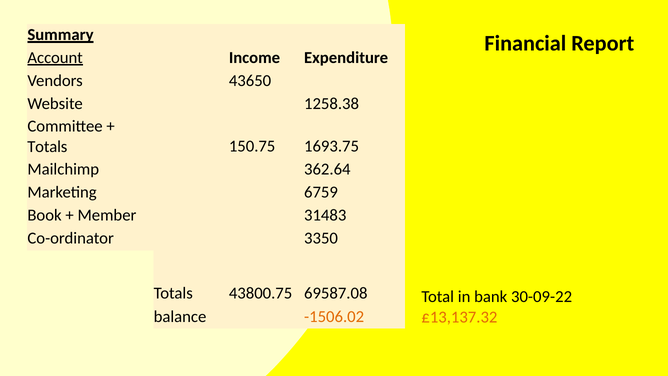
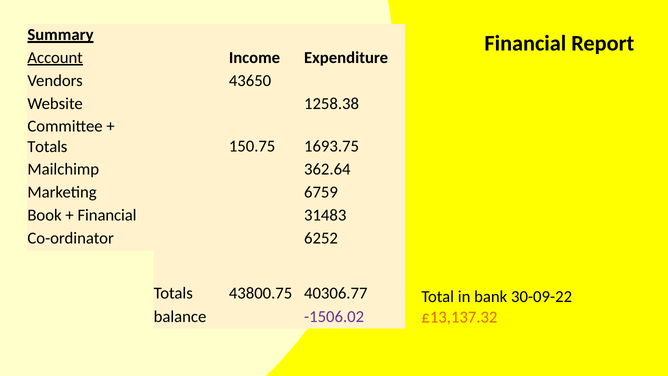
Member: Member -> Financial (107, 215)
3350: 3350 -> 6252 (321, 238)
69587.08: 69587.08 -> 40306.77 (336, 293)
-1506.02 colour: orange -> purple (334, 316)
